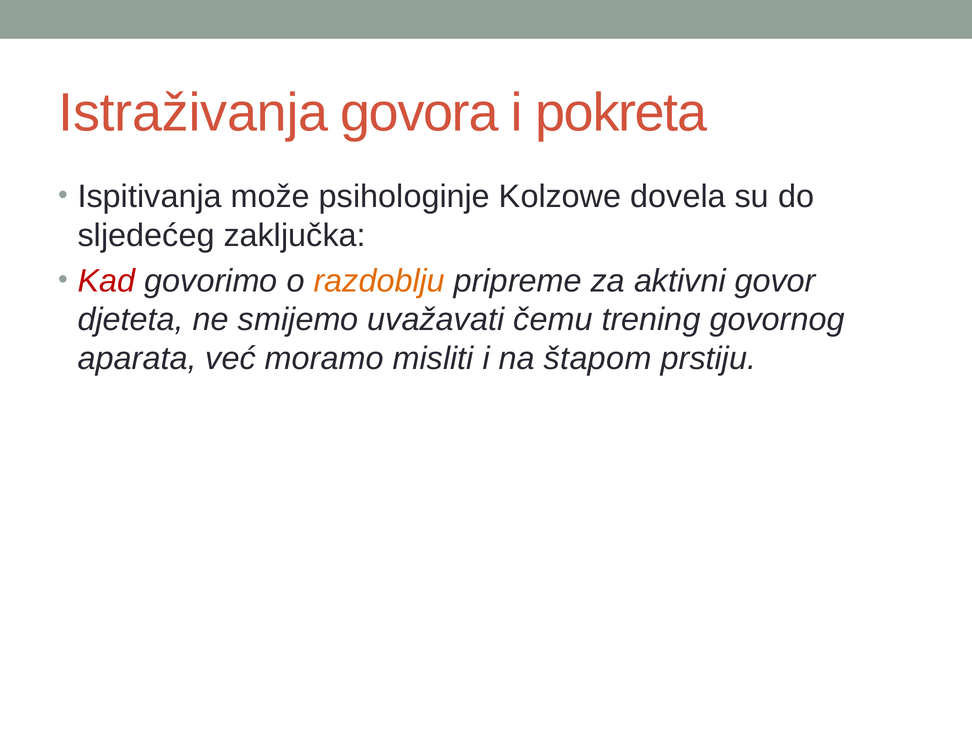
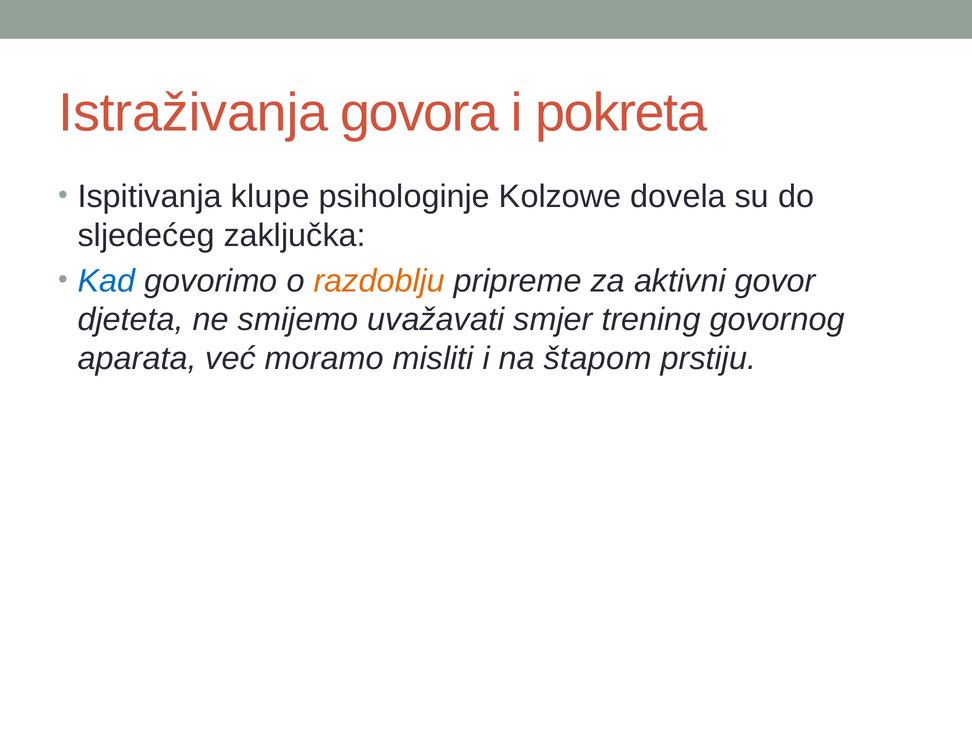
može: može -> klupe (270, 197)
Kad colour: red -> blue (107, 281)
čemu: čemu -> smjer (553, 320)
